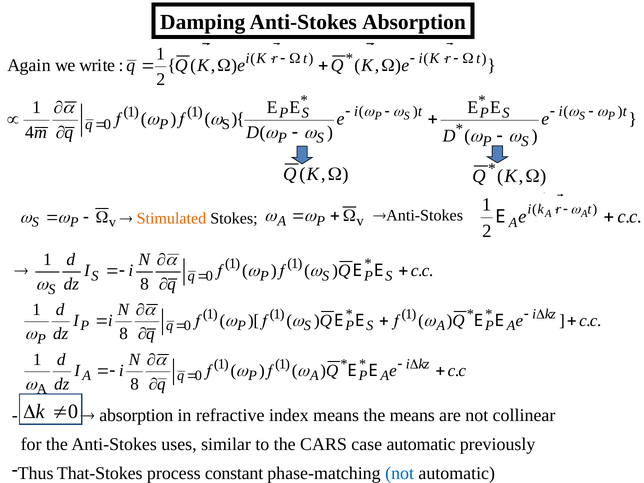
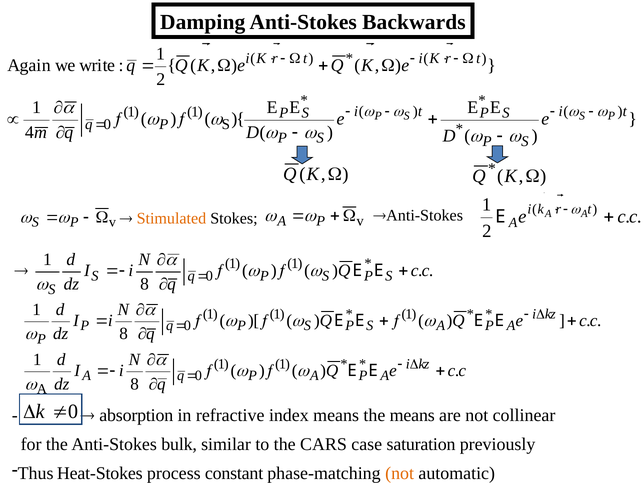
Anti-Stokes Absorption: Absorption -> Backwards (414, 22)
uses: uses -> bulk (179, 444)
case automatic: automatic -> saturation (421, 444)
That-Stokes: That-Stokes -> Heat-Stokes (100, 473)
not colour: blue -> orange (400, 473)
